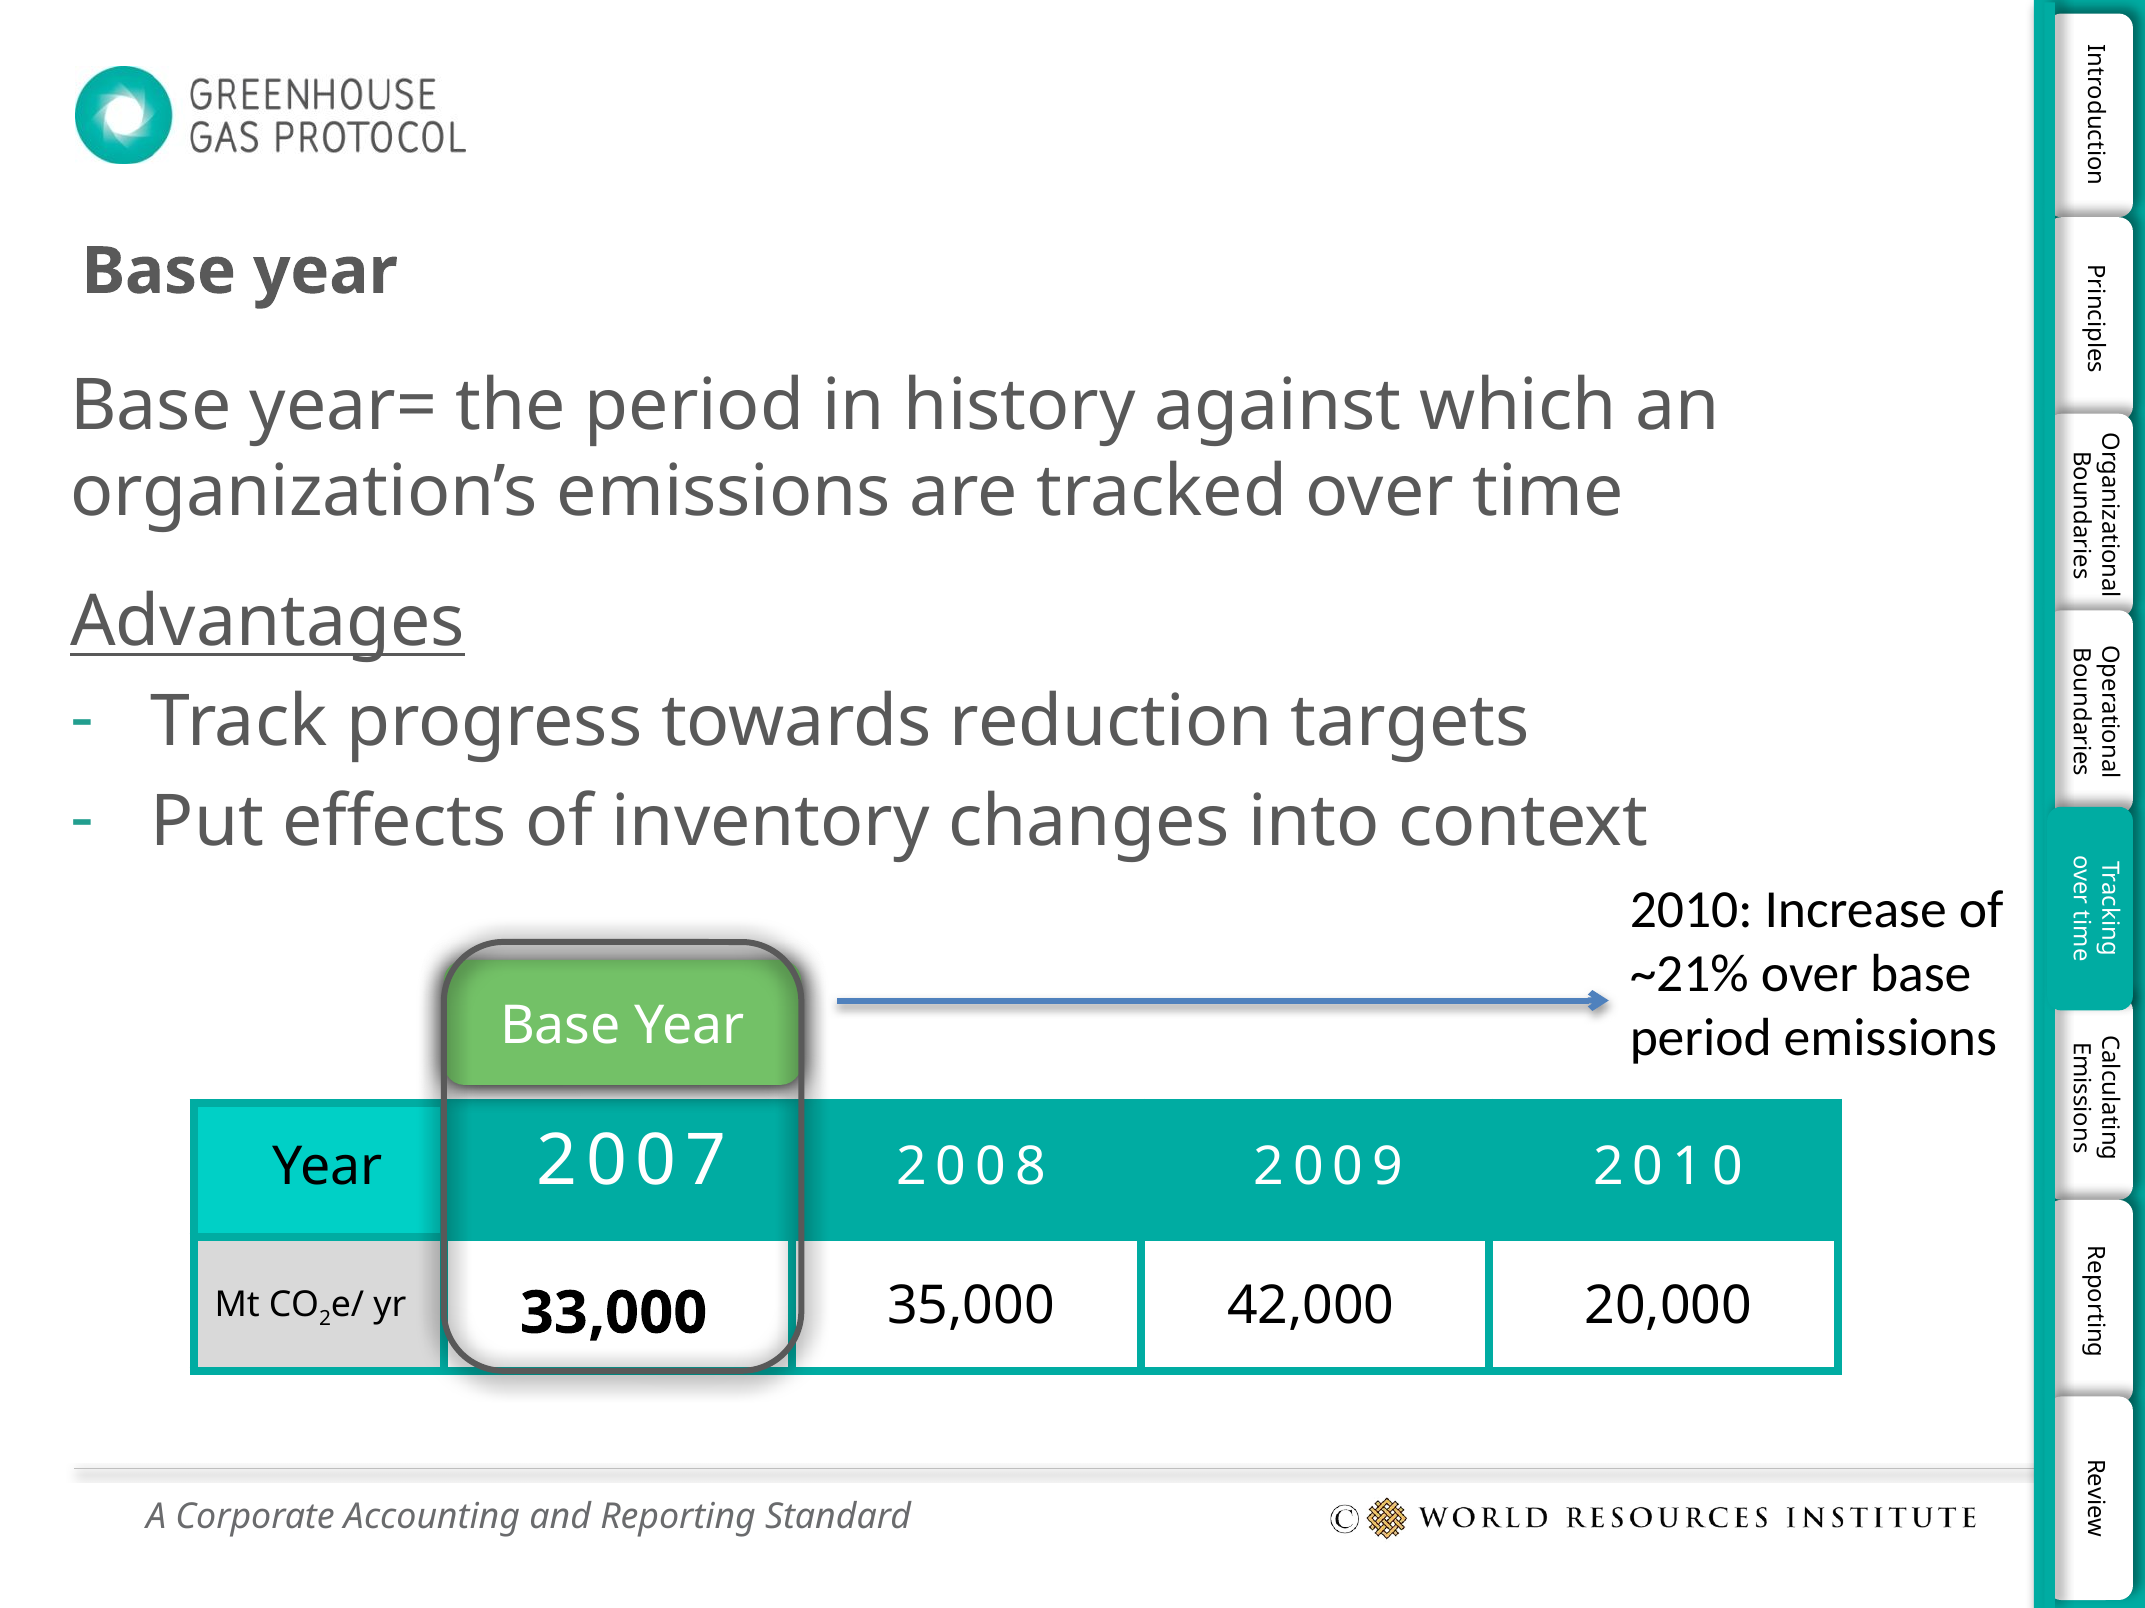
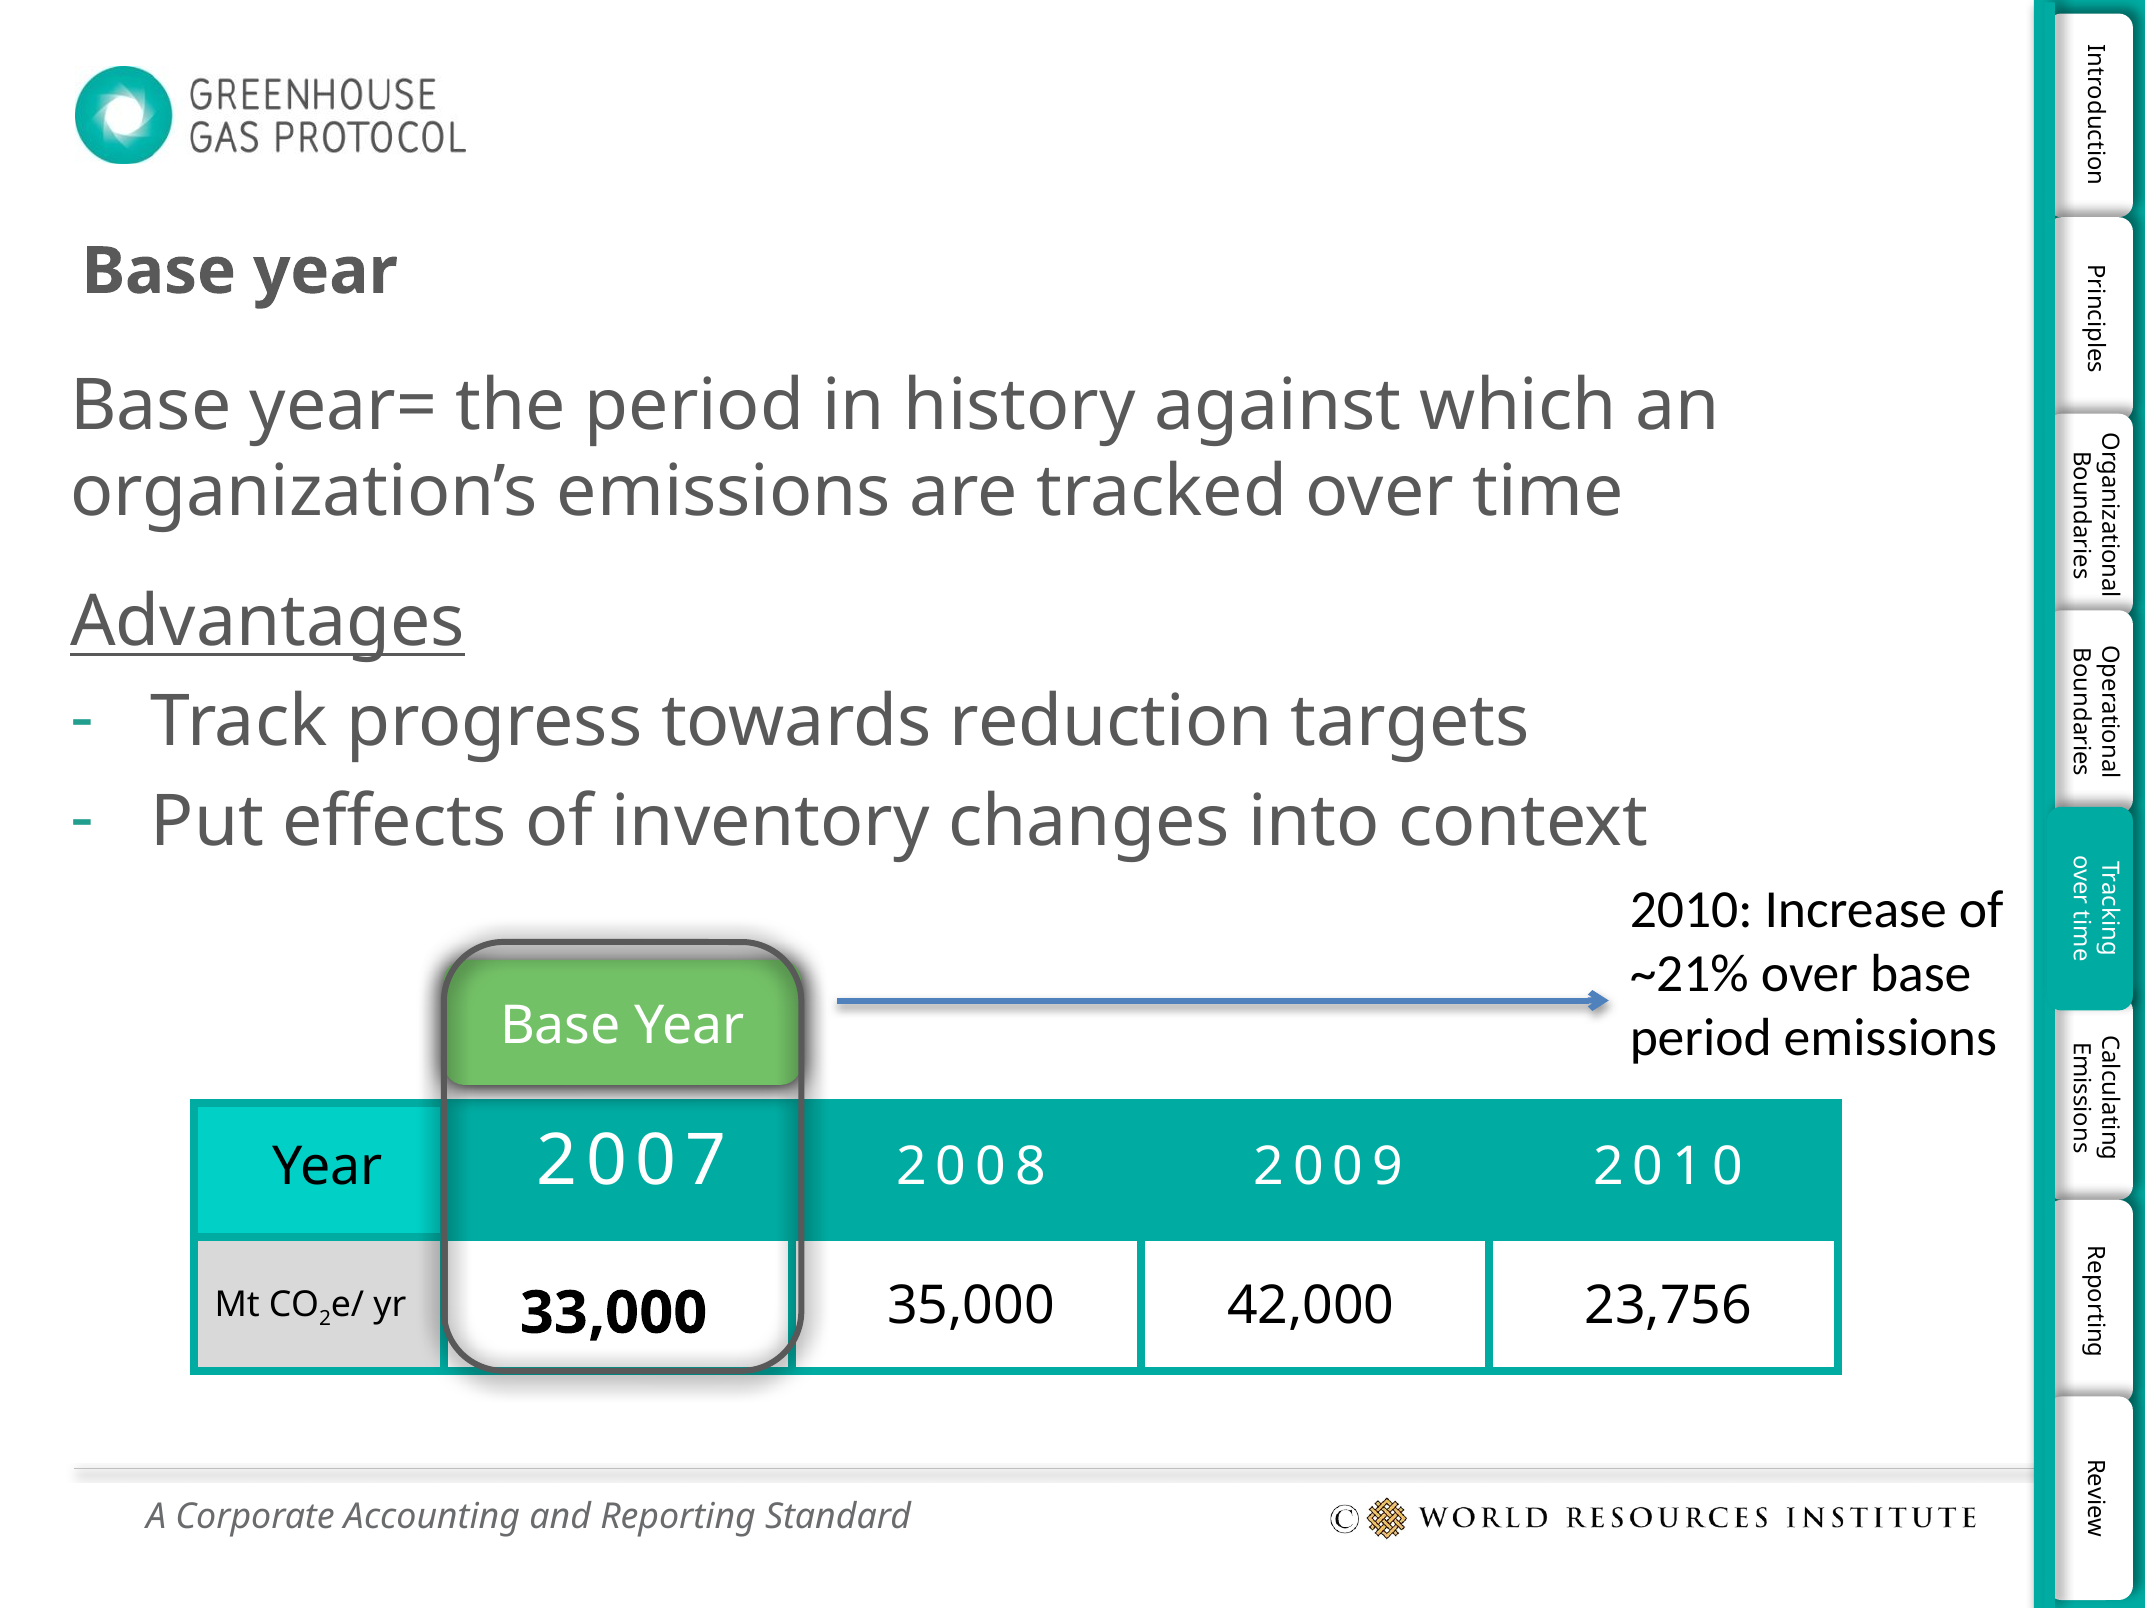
20,000: 20,000 -> 23,756 (1668, 1306)
